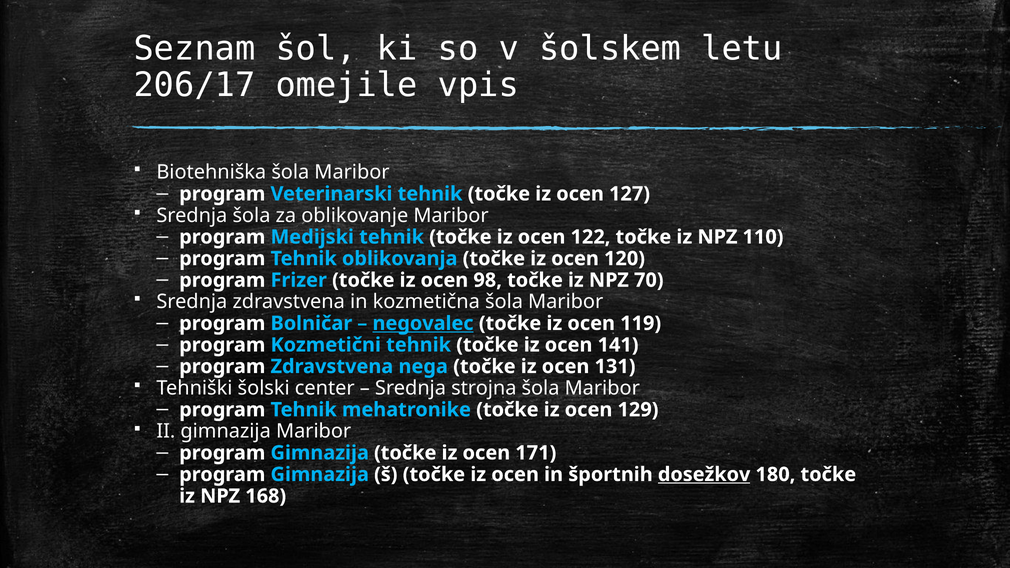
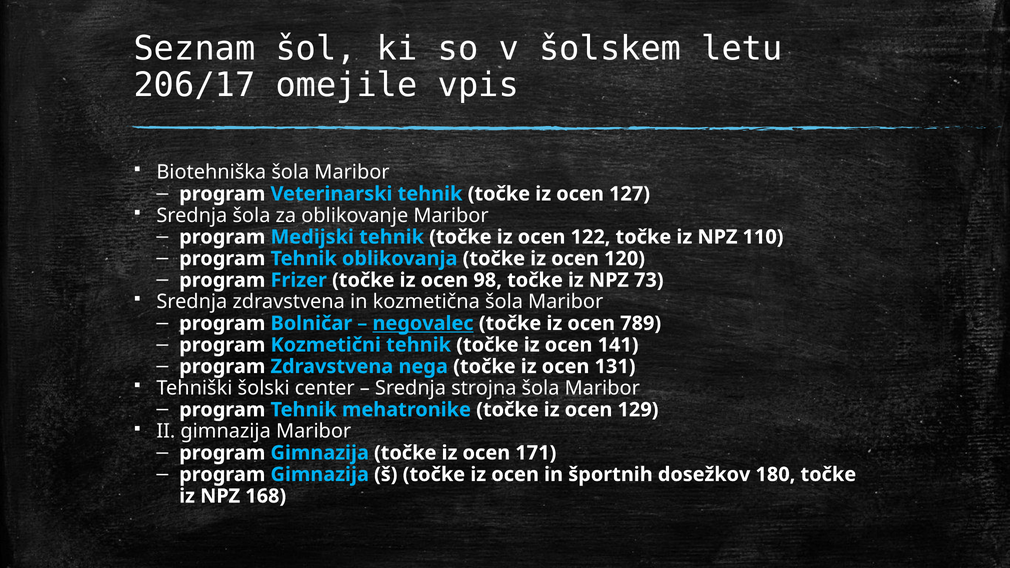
70: 70 -> 73 (649, 280)
119: 119 -> 789 (641, 324)
dosežkov underline: present -> none (704, 475)
